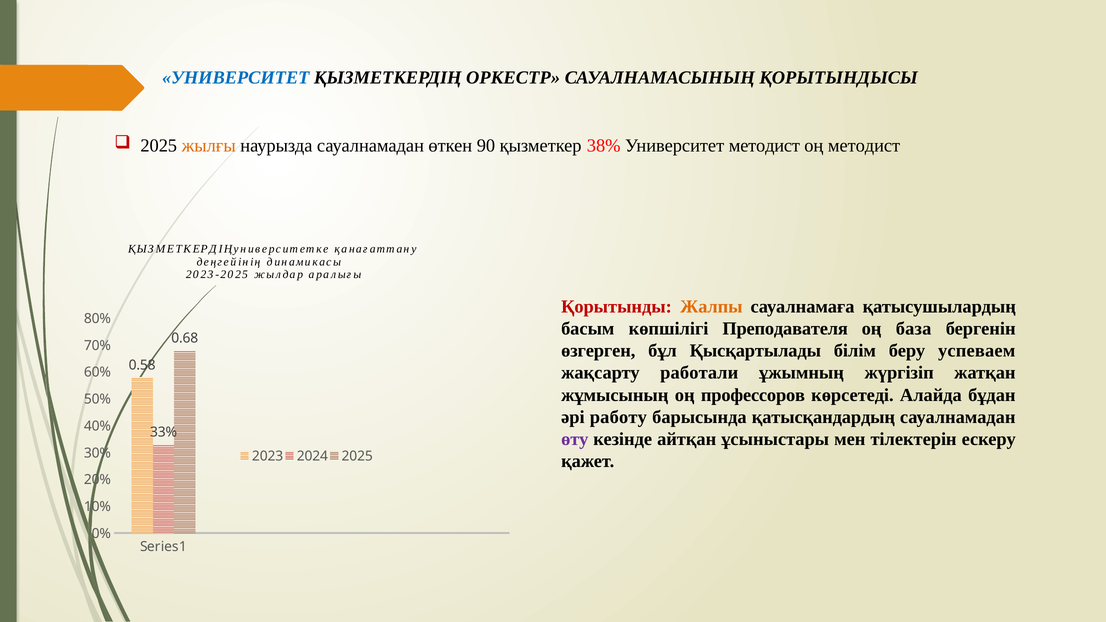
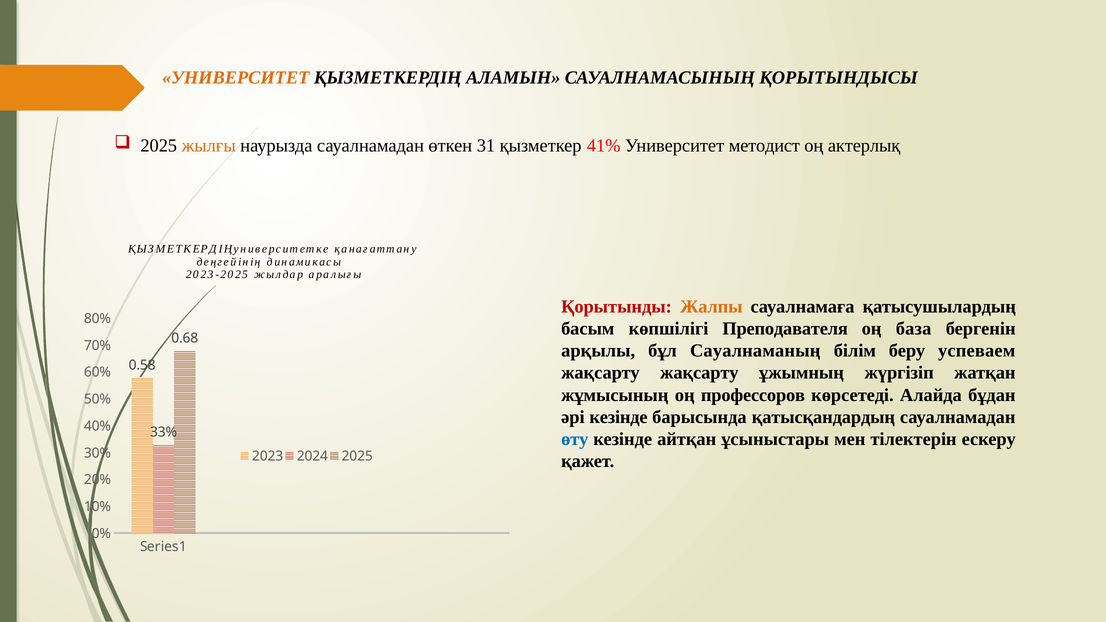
УНИВЕРСИТЕТ colour: blue -> orange (236, 78)
ОРКЕСТР: ОРКЕСТР -> АЛАМЫН (513, 78)
90: 90 -> 31 (486, 146)
38%: 38% -> 41% (604, 146)
оң методист: методист -> актерлық (864, 146)
өзгерген: өзгерген -> арқылы (598, 351)
Қысқартылады: Қысқартылады -> Сауалнаманың (755, 351)
жақсарту работали: работали -> жақсарту (699, 373)
әрі работу: работу -> кезінде (619, 417)
өту colour: purple -> blue (575, 439)
